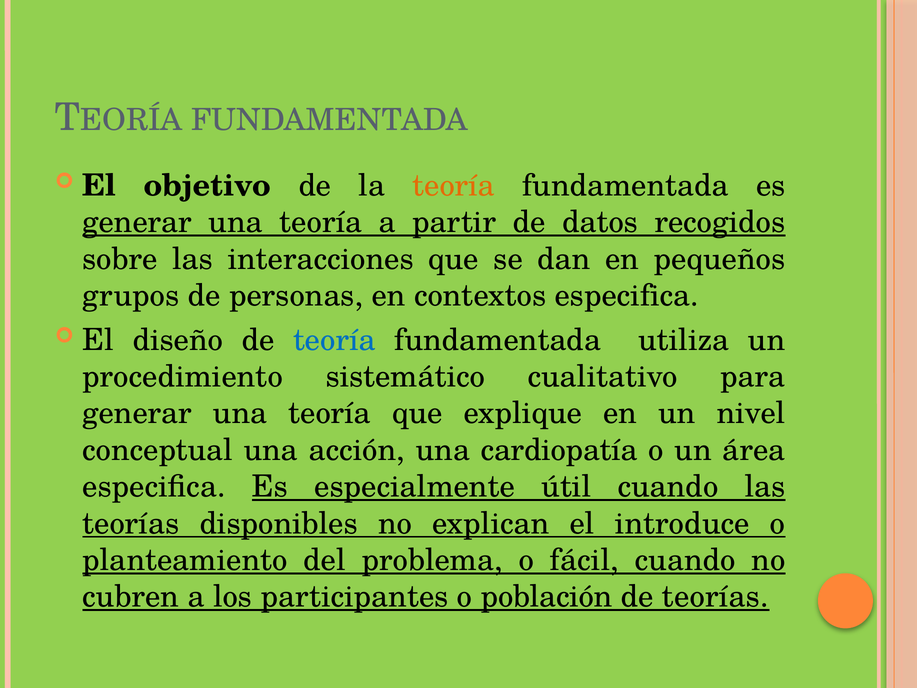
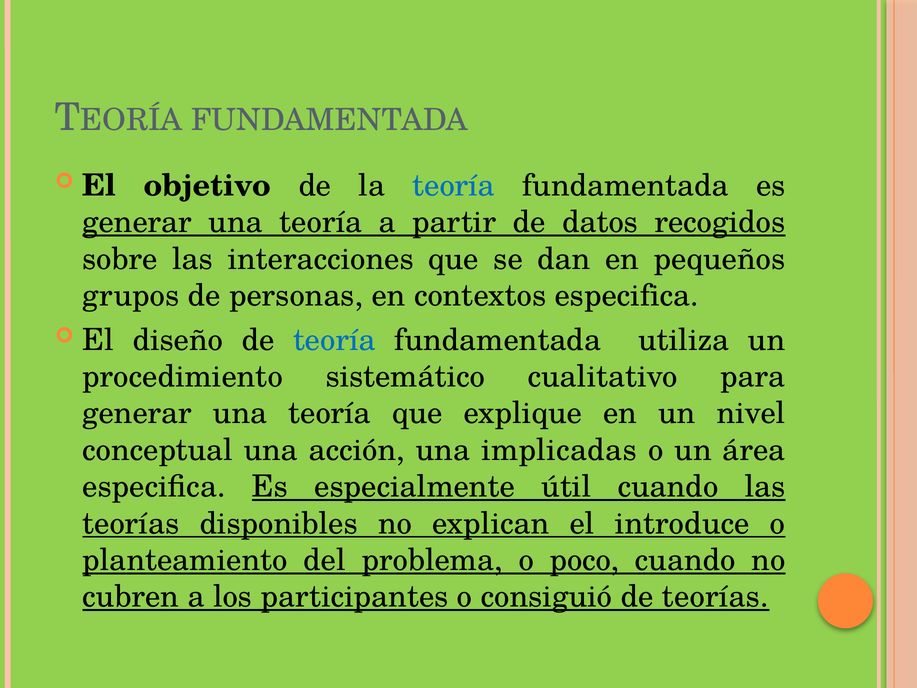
teoría colour: orange -> blue (454, 185)
cardiopatía: cardiopatía -> implicadas (559, 450)
fácil: fácil -> poco (584, 560)
población: población -> consiguió (546, 597)
